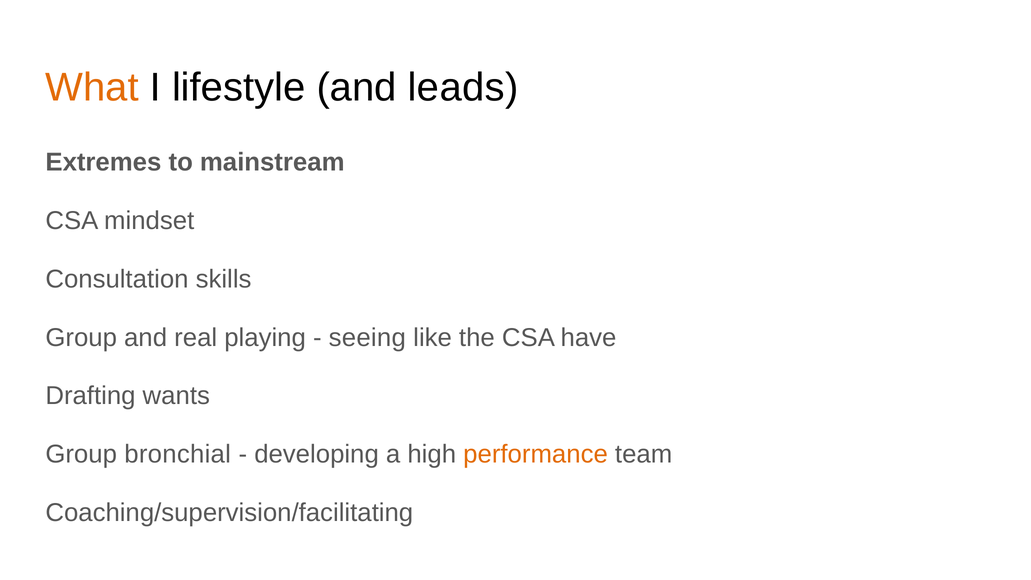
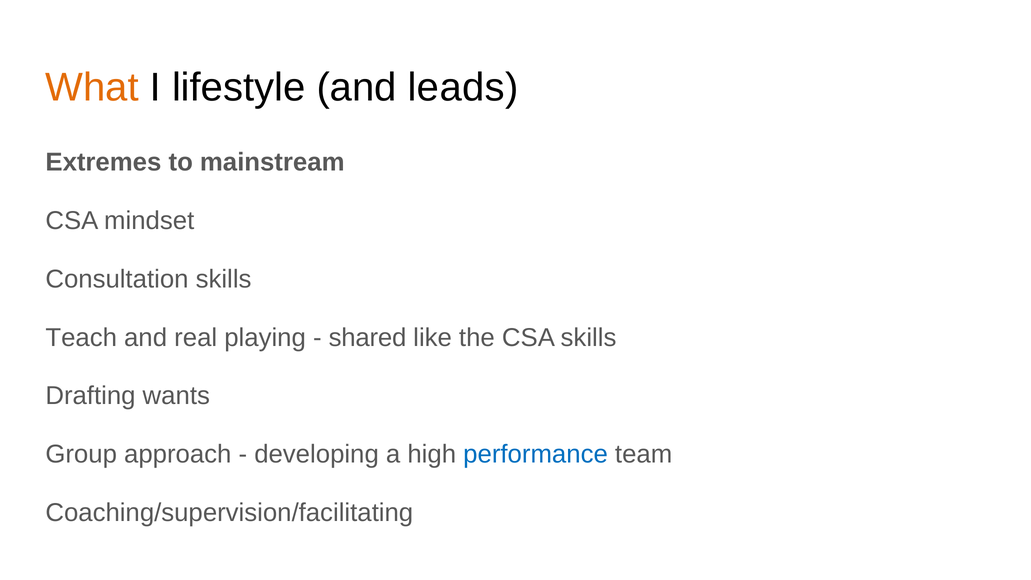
Group: Group -> Teach (81, 337)
seeing: seeing -> shared (368, 337)
CSA have: have -> skills (589, 337)
bronchial: bronchial -> approach (178, 454)
performance colour: orange -> blue (536, 454)
